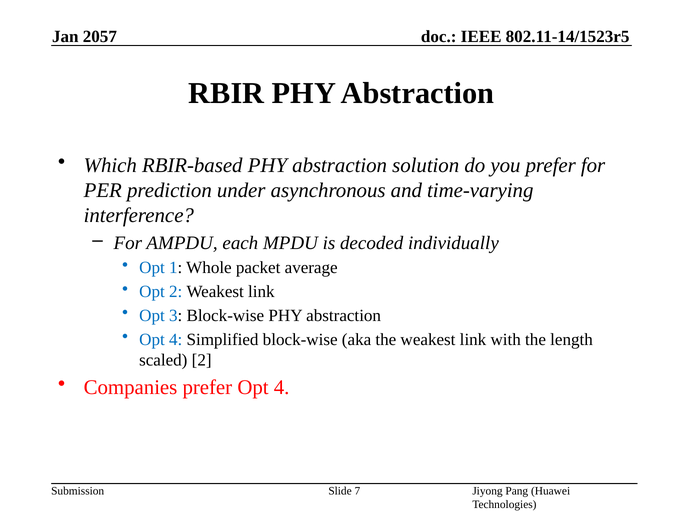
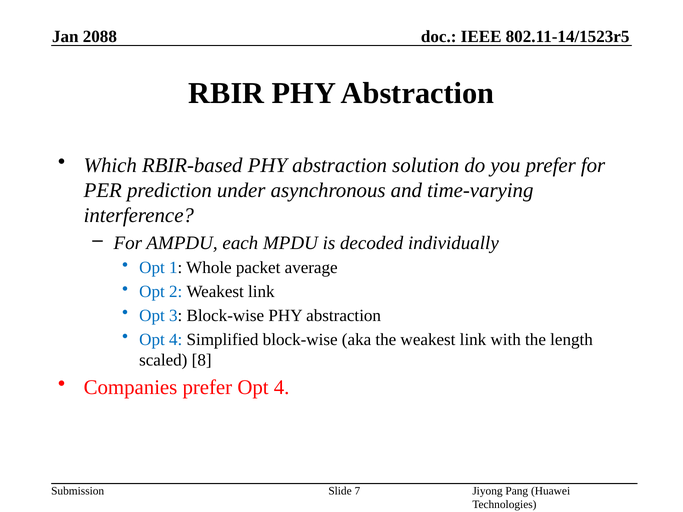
2057: 2057 -> 2088 (100, 36)
scaled 2: 2 -> 8 (202, 360)
